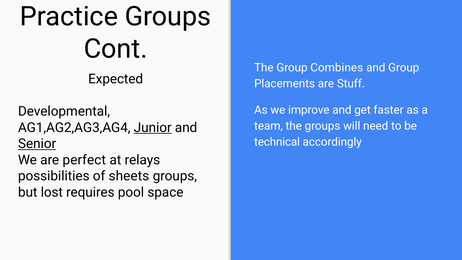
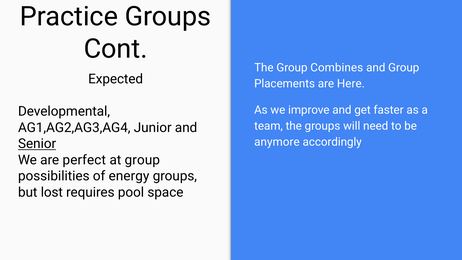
Stuff: Stuff -> Here (351, 84)
Junior underline: present -> none (153, 128)
technical: technical -> anymore (277, 142)
at relays: relays -> group (142, 160)
sheets: sheets -> energy (129, 176)
